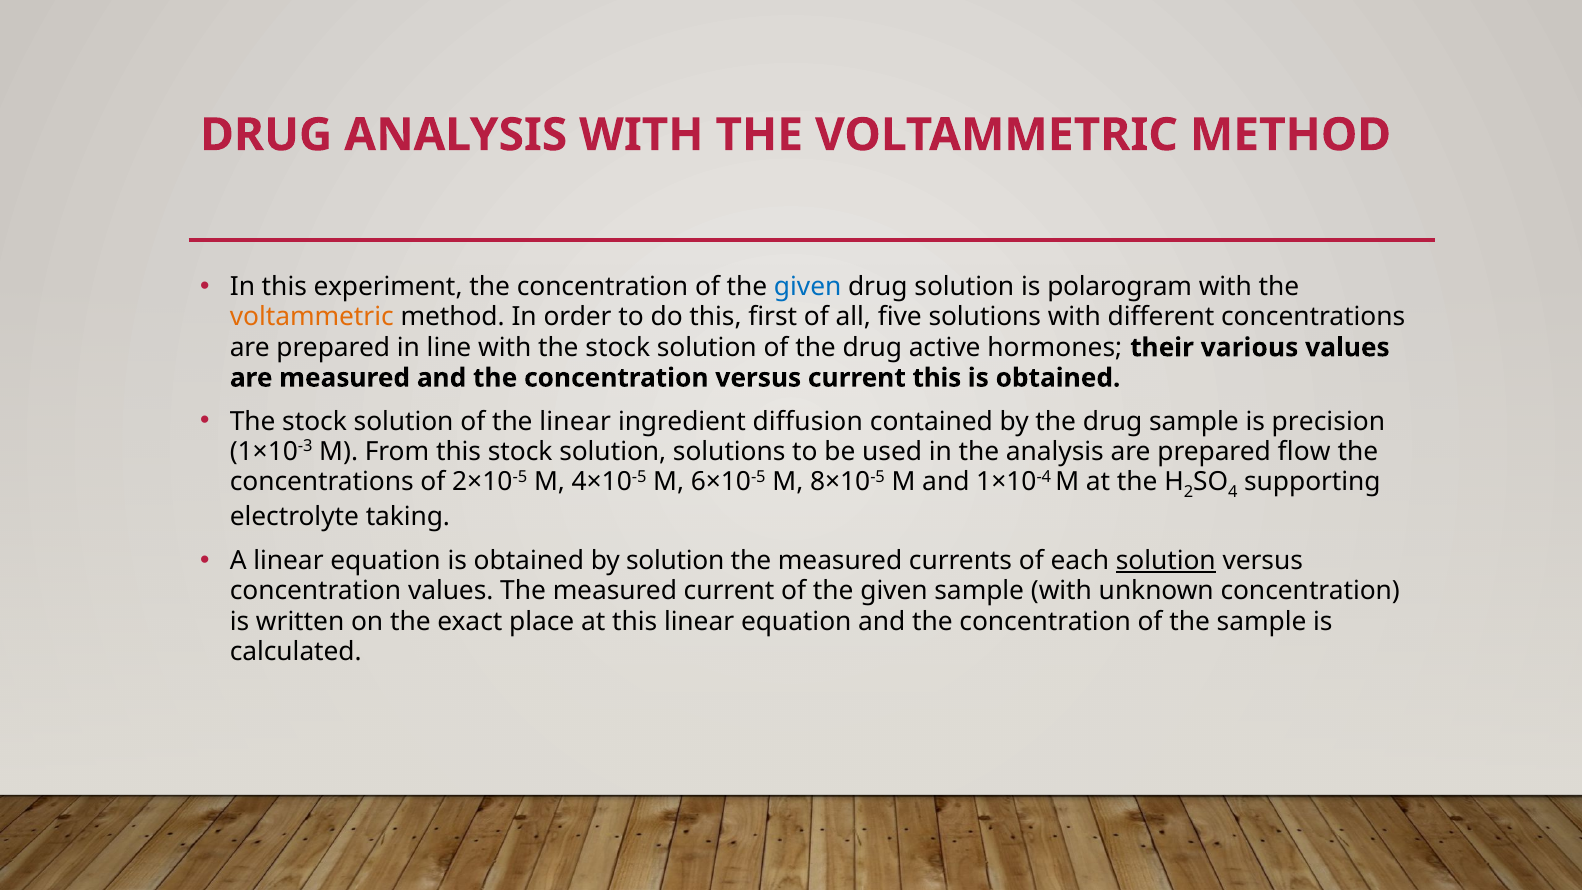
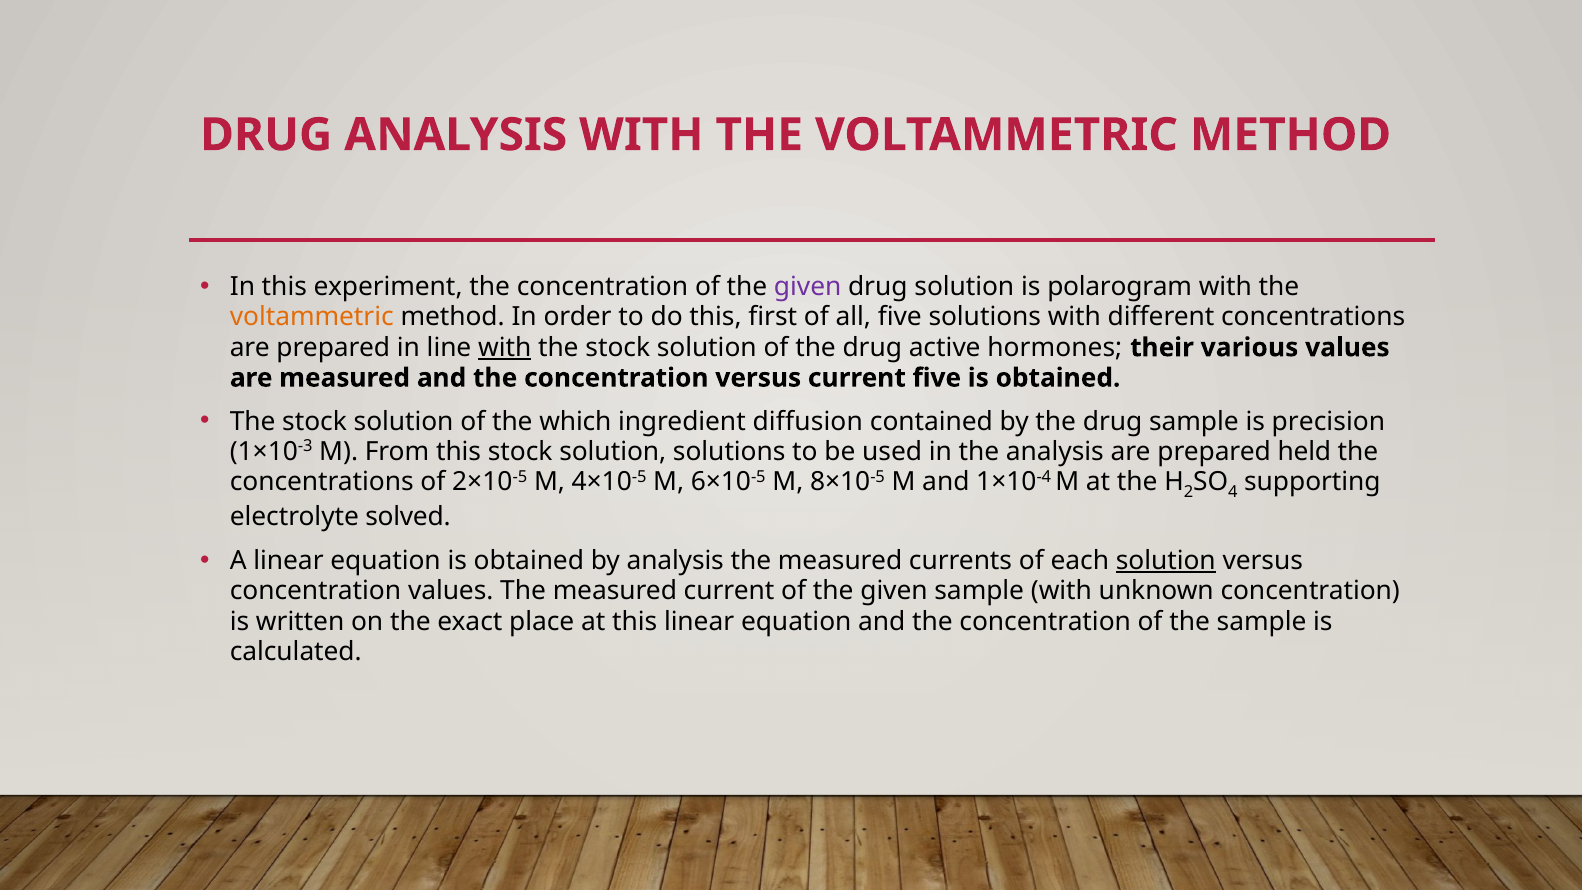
given colour: blue -> purple (808, 287)
with underline: none -> present (505, 348)
current this: this -> five (937, 378)
the linear: linear -> which (575, 421)
flow: flow -> held (1304, 452)
taking: taking -> solved (408, 517)
by solution: solution -> analysis (675, 561)
